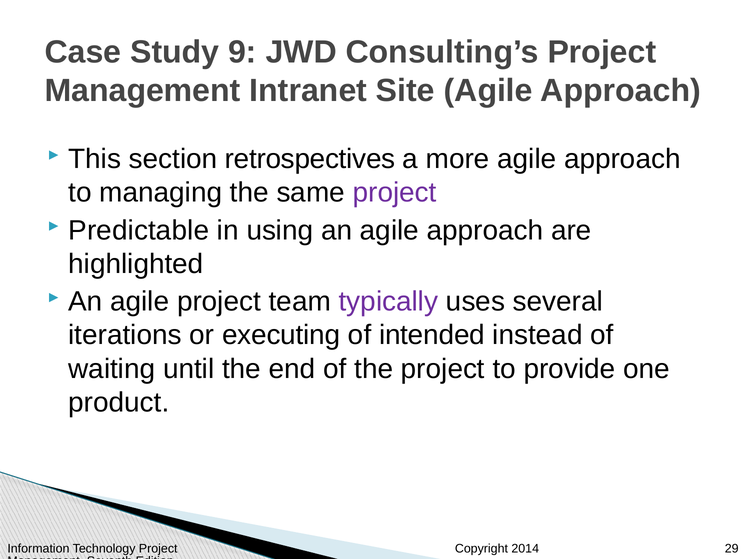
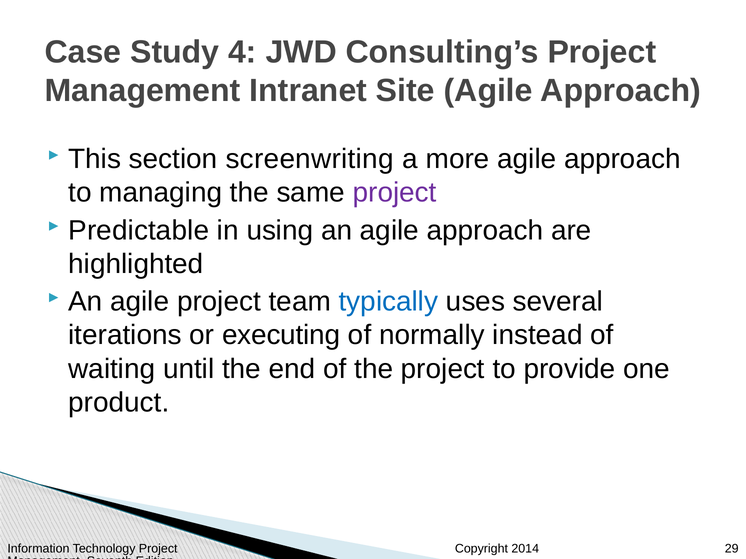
9: 9 -> 4 (242, 52)
retrospectives: retrospectives -> screenwriting (310, 159)
typically colour: purple -> blue (388, 302)
intended: intended -> normally (432, 336)
